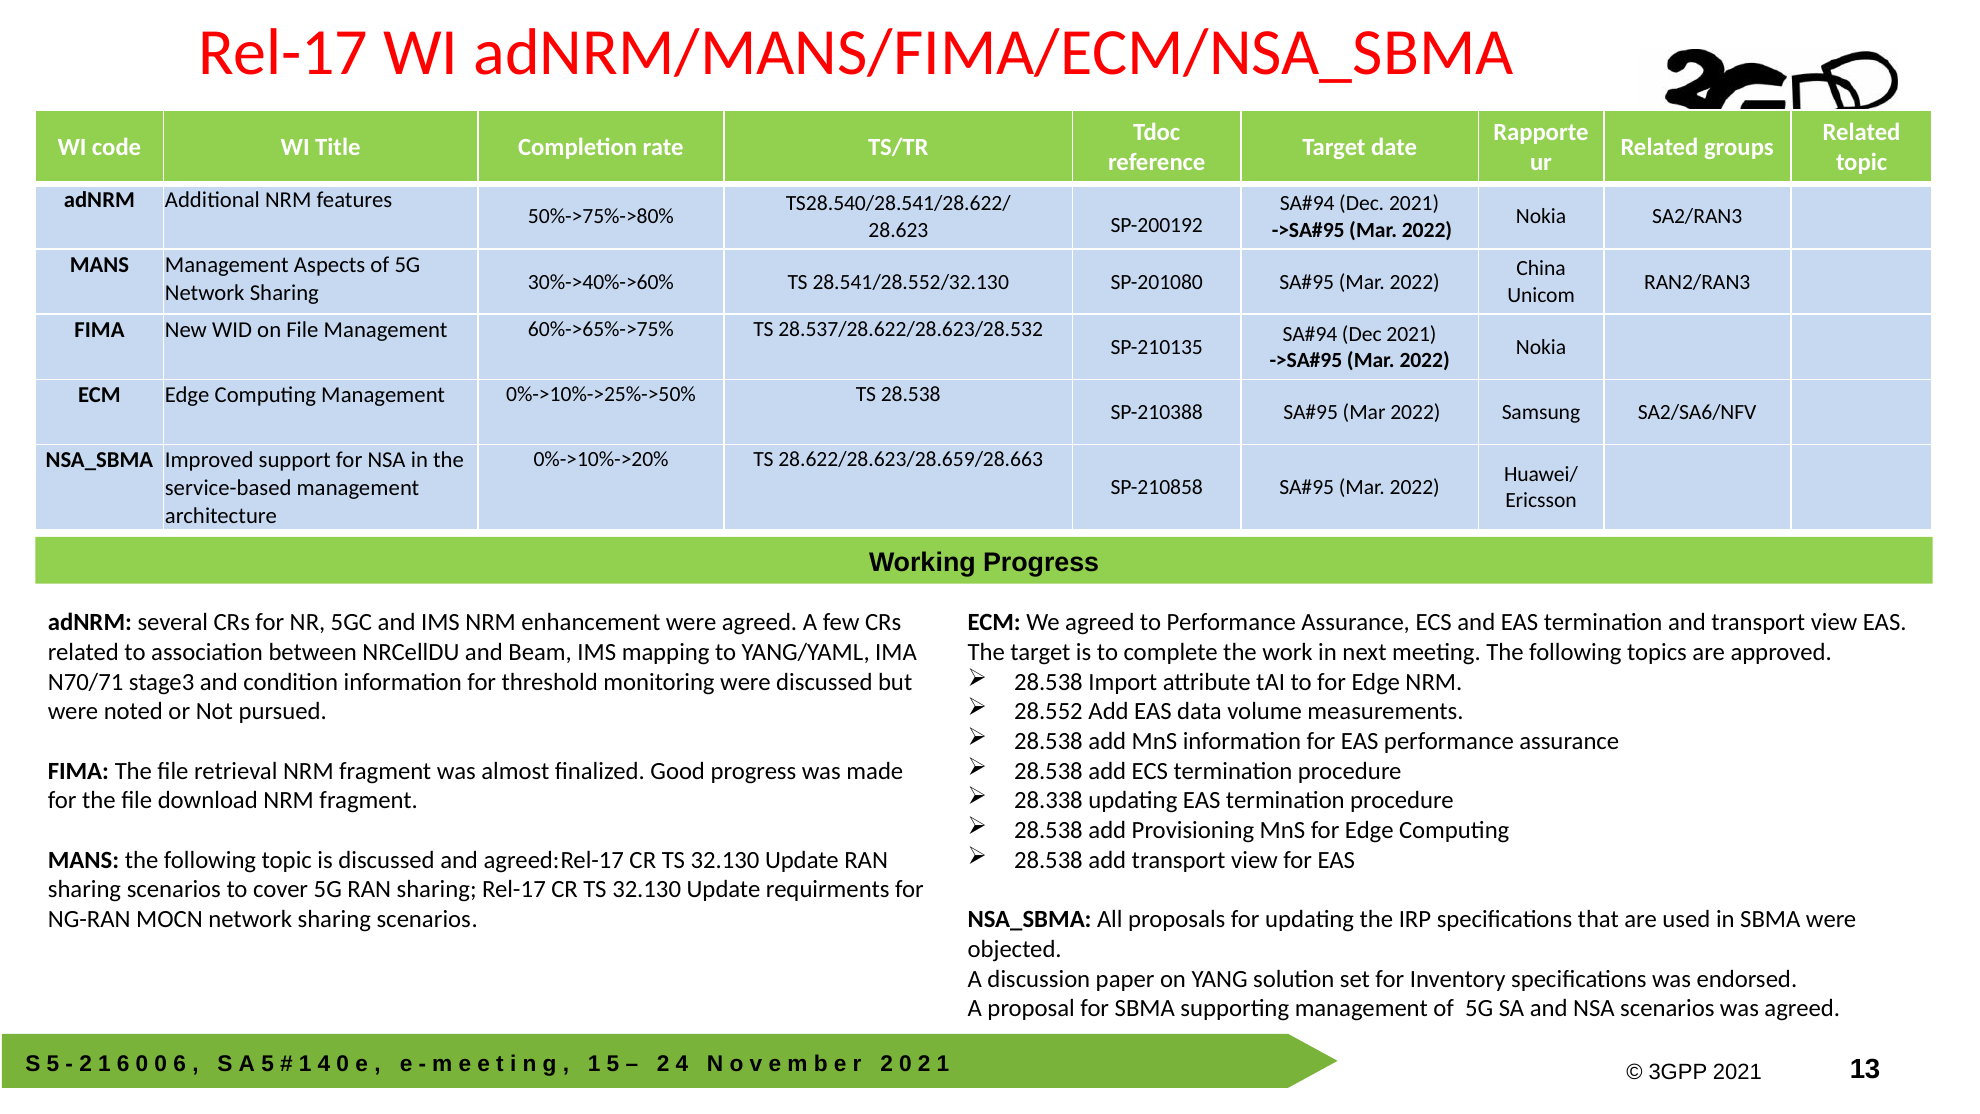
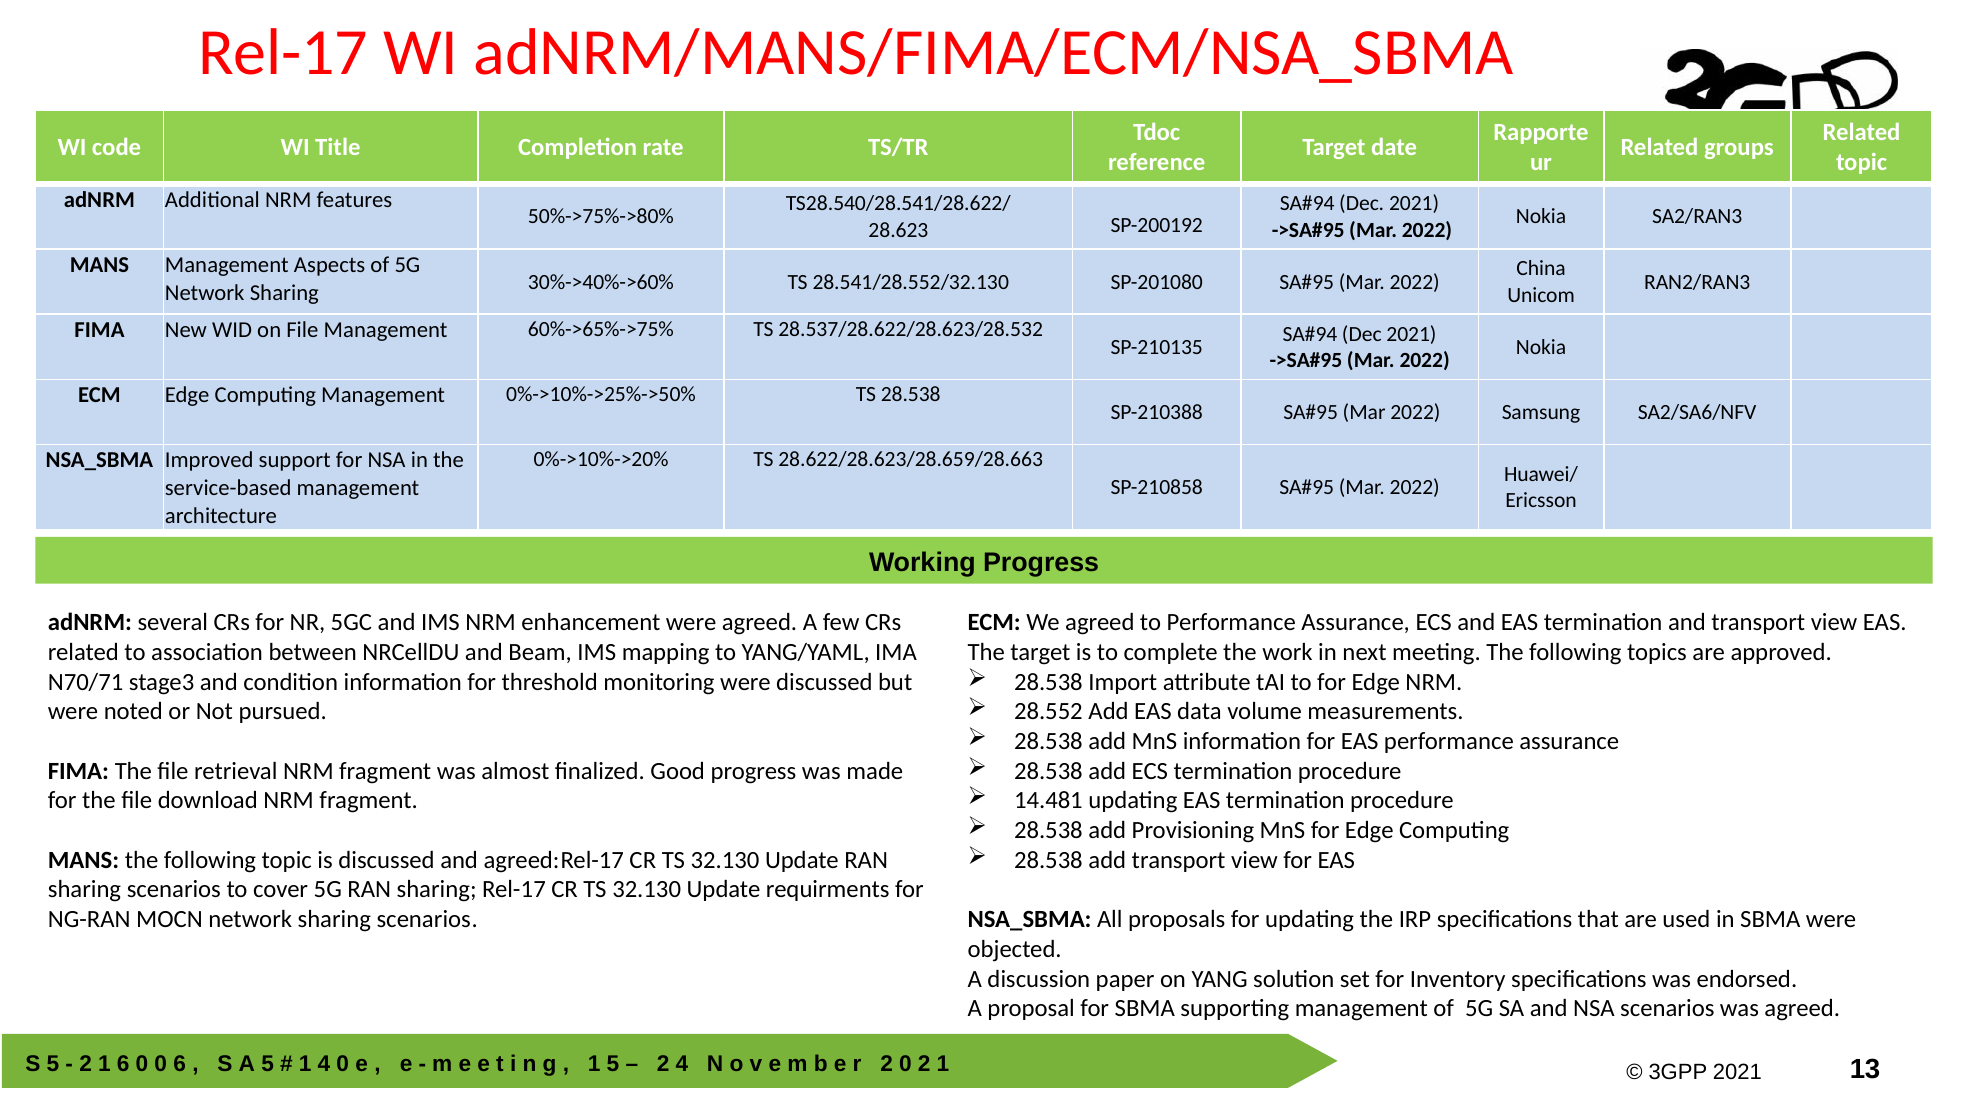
28.338: 28.338 -> 14.481 (1048, 801)
